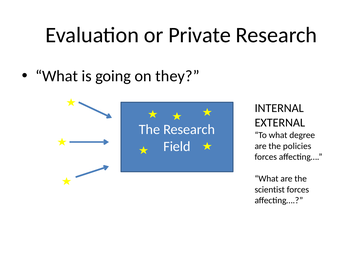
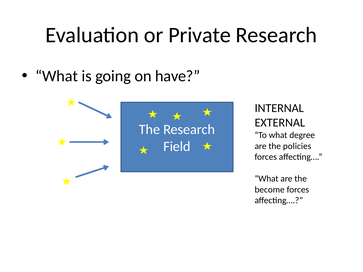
they: they -> have (178, 76)
scientist: scientist -> become (270, 190)
